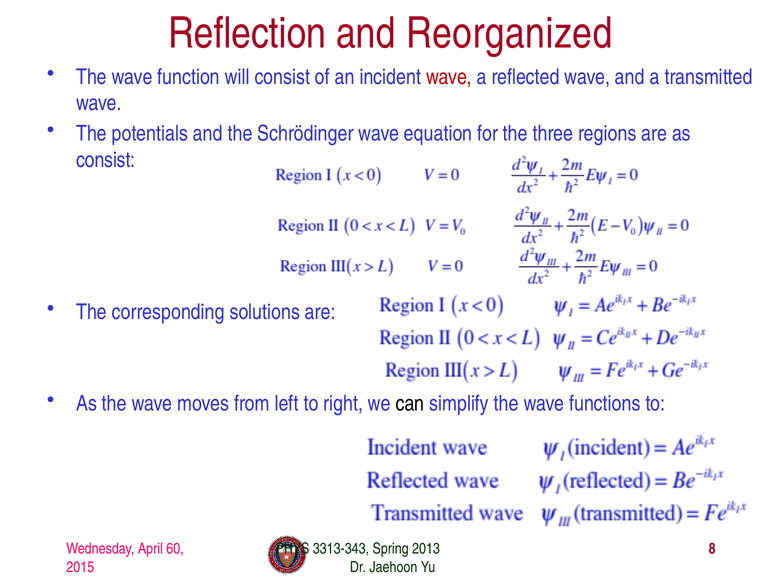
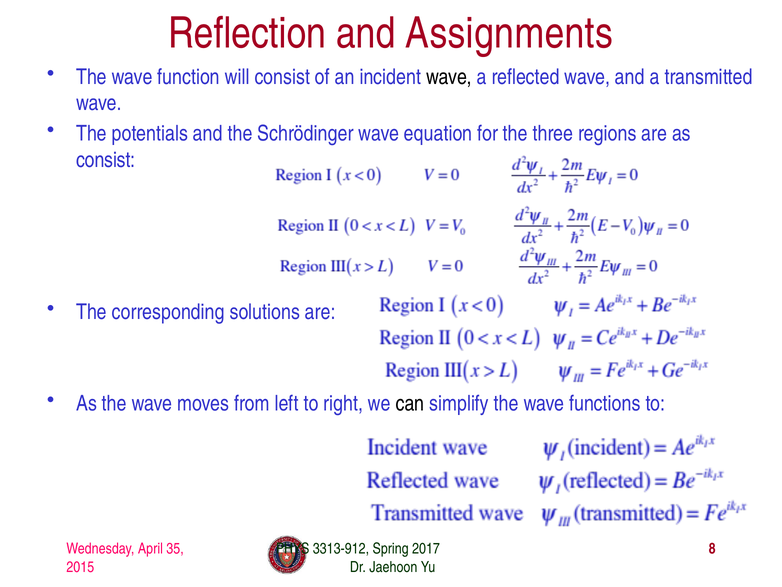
Reorganized: Reorganized -> Assignments (509, 34)
wave colour: red -> black (449, 77)
60: 60 -> 35 (175, 548)
3313-343: 3313-343 -> 3313-912 (341, 548)
2013: 2013 -> 2017 (426, 548)
